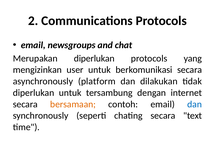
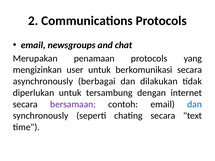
Merupakan diperlukan: diperlukan -> penamaan (94, 58)
platform: platform -> berbagai (97, 81)
bersamaan colour: orange -> purple (73, 104)
